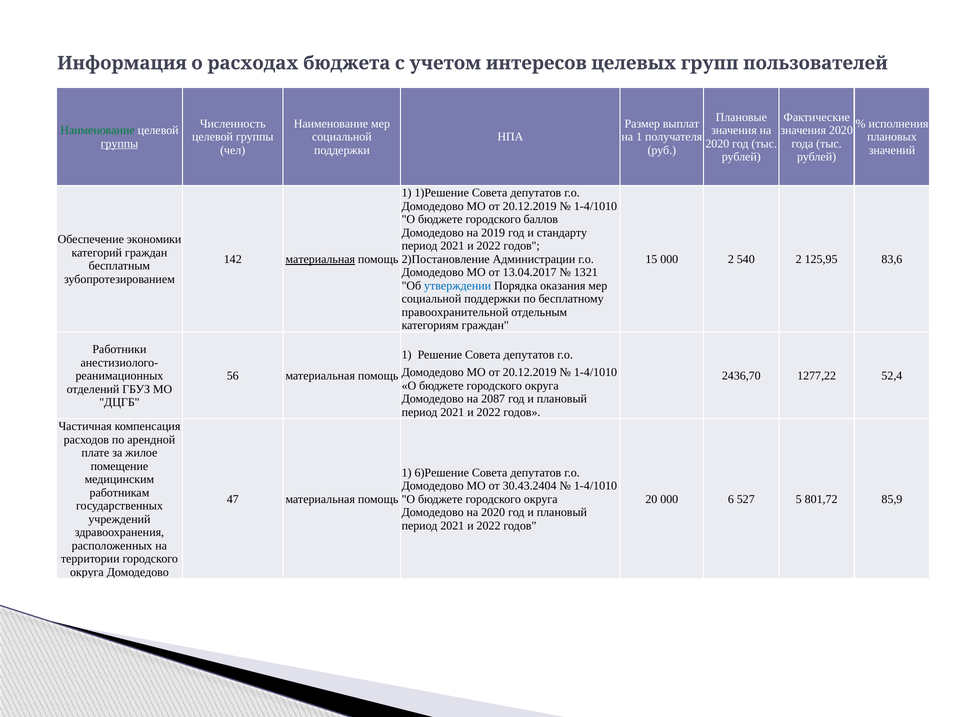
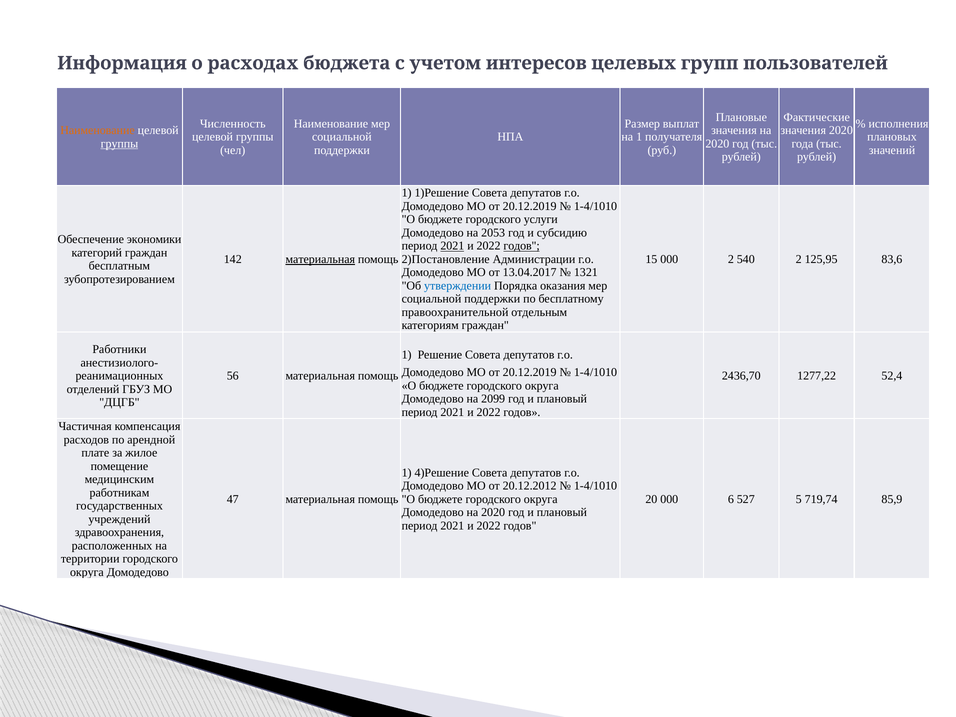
Наименование colour: green -> orange (97, 130)
баллов: баллов -> услуги (541, 220)
2019: 2019 -> 2053 (493, 233)
стандарту: стандарту -> субсидию (562, 233)
2021 underline: none -> present (452, 246)
годов underline: none -> present (522, 246)
2087: 2087 -> 2099 (493, 399)
6)Решение: 6)Решение -> 4)Решение (442, 473)
30.43.2404: 30.43.2404 -> 20.12.2012 (530, 486)
801,72: 801,72 -> 719,74 (821, 499)
